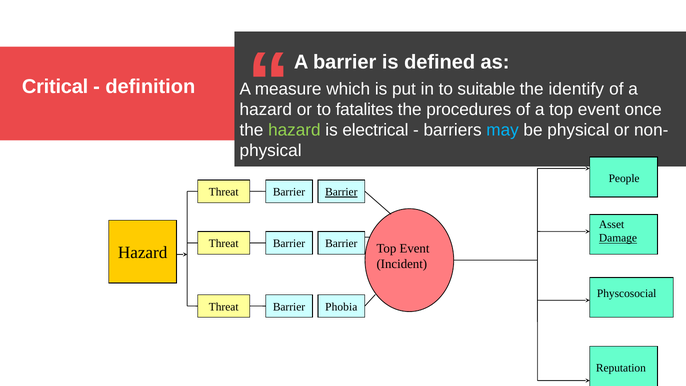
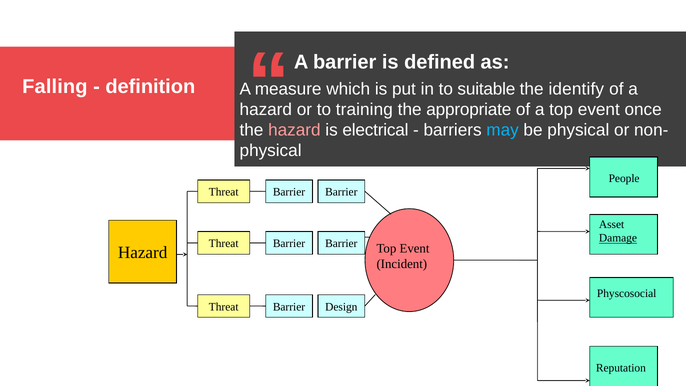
Critical: Critical -> Falling (55, 86)
fatalites: fatalites -> training (364, 110)
procedures: procedures -> appropriate (469, 110)
hazard colour: light green -> pink (294, 130)
Barrier underline: present -> none (341, 192)
Phobia: Phobia -> Design (341, 307)
